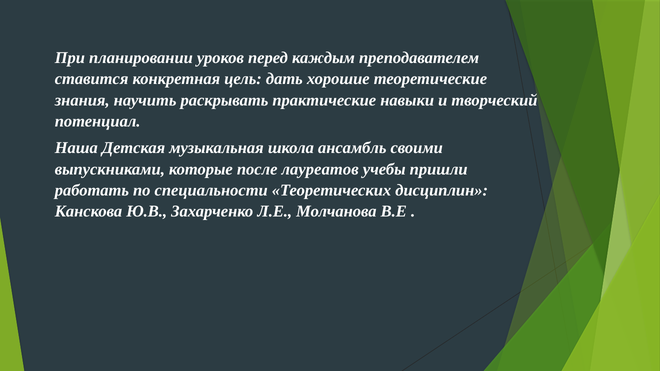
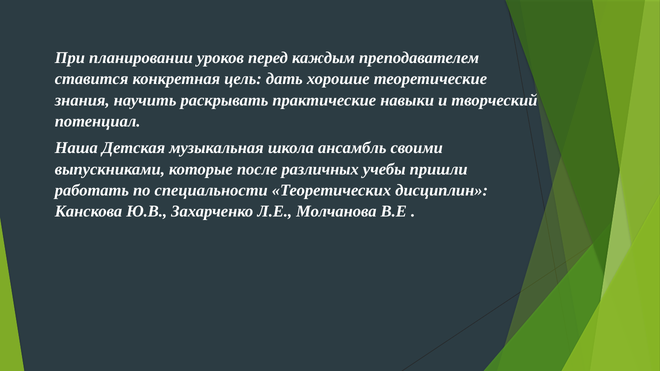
лауреатов: лауреатов -> различных (320, 169)
